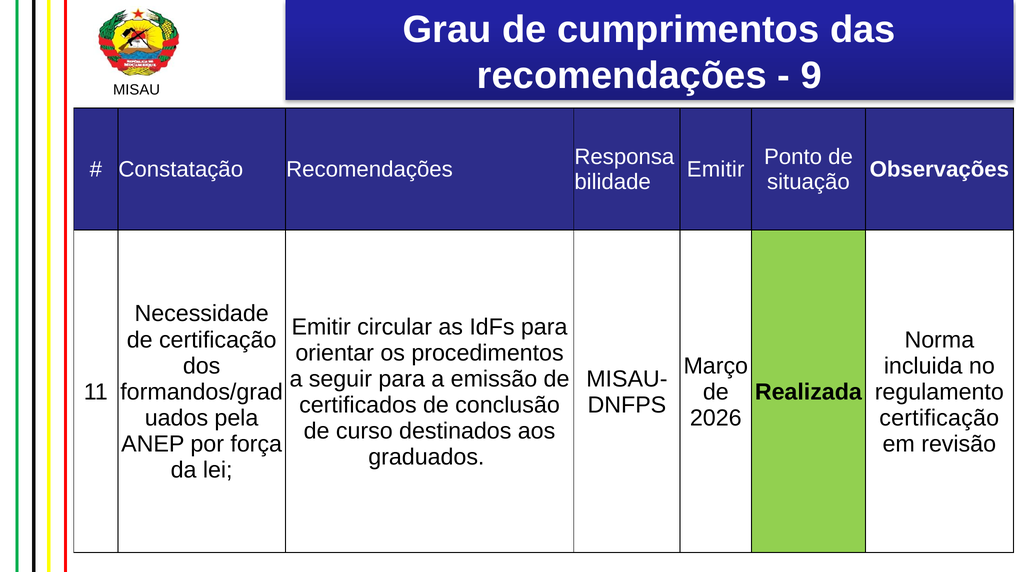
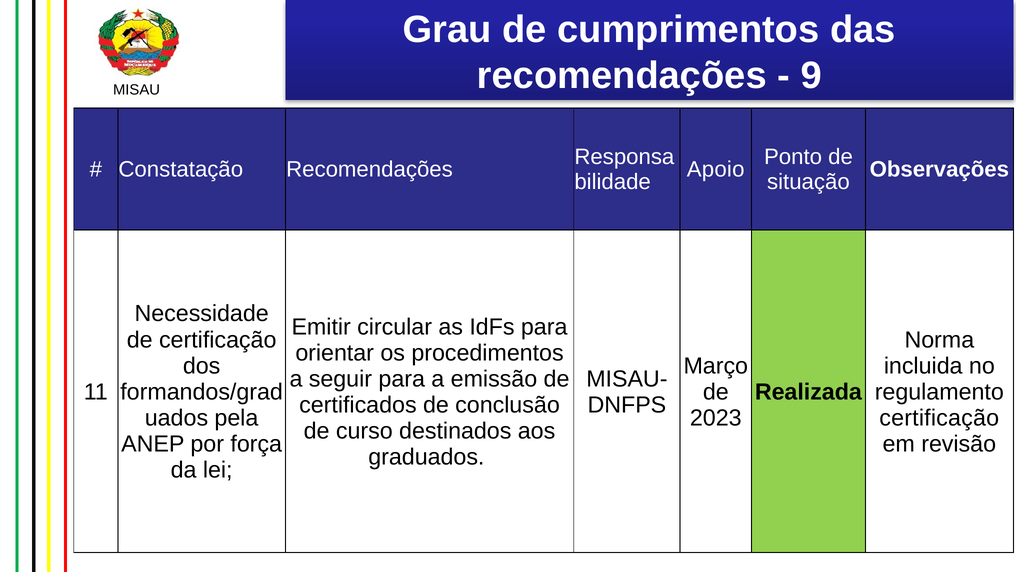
Emitir: Emitir -> Apoio (716, 169)
2026: 2026 -> 2023 (716, 418)
